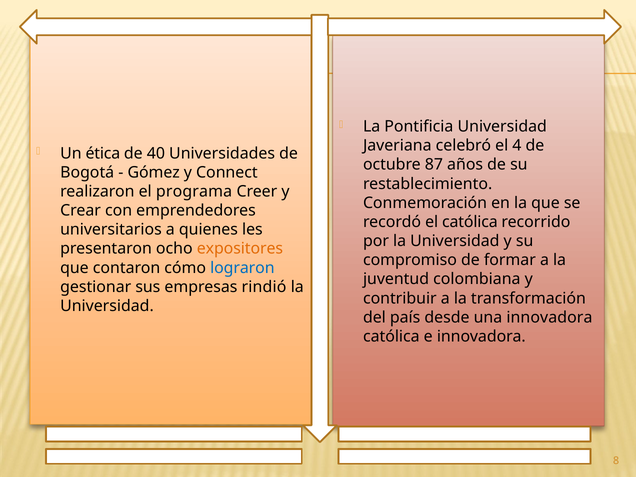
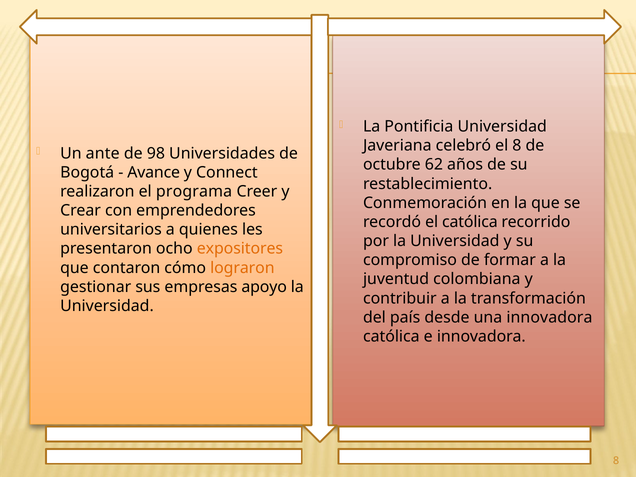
el 4: 4 -> 8 (517, 146)
ética: ética -> ante (103, 153)
40: 40 -> 98 (156, 153)
87: 87 -> 62 (434, 165)
Gómez: Gómez -> Avance (154, 172)
lograron colour: blue -> orange (242, 268)
rindió: rindió -> apoyo (264, 287)
